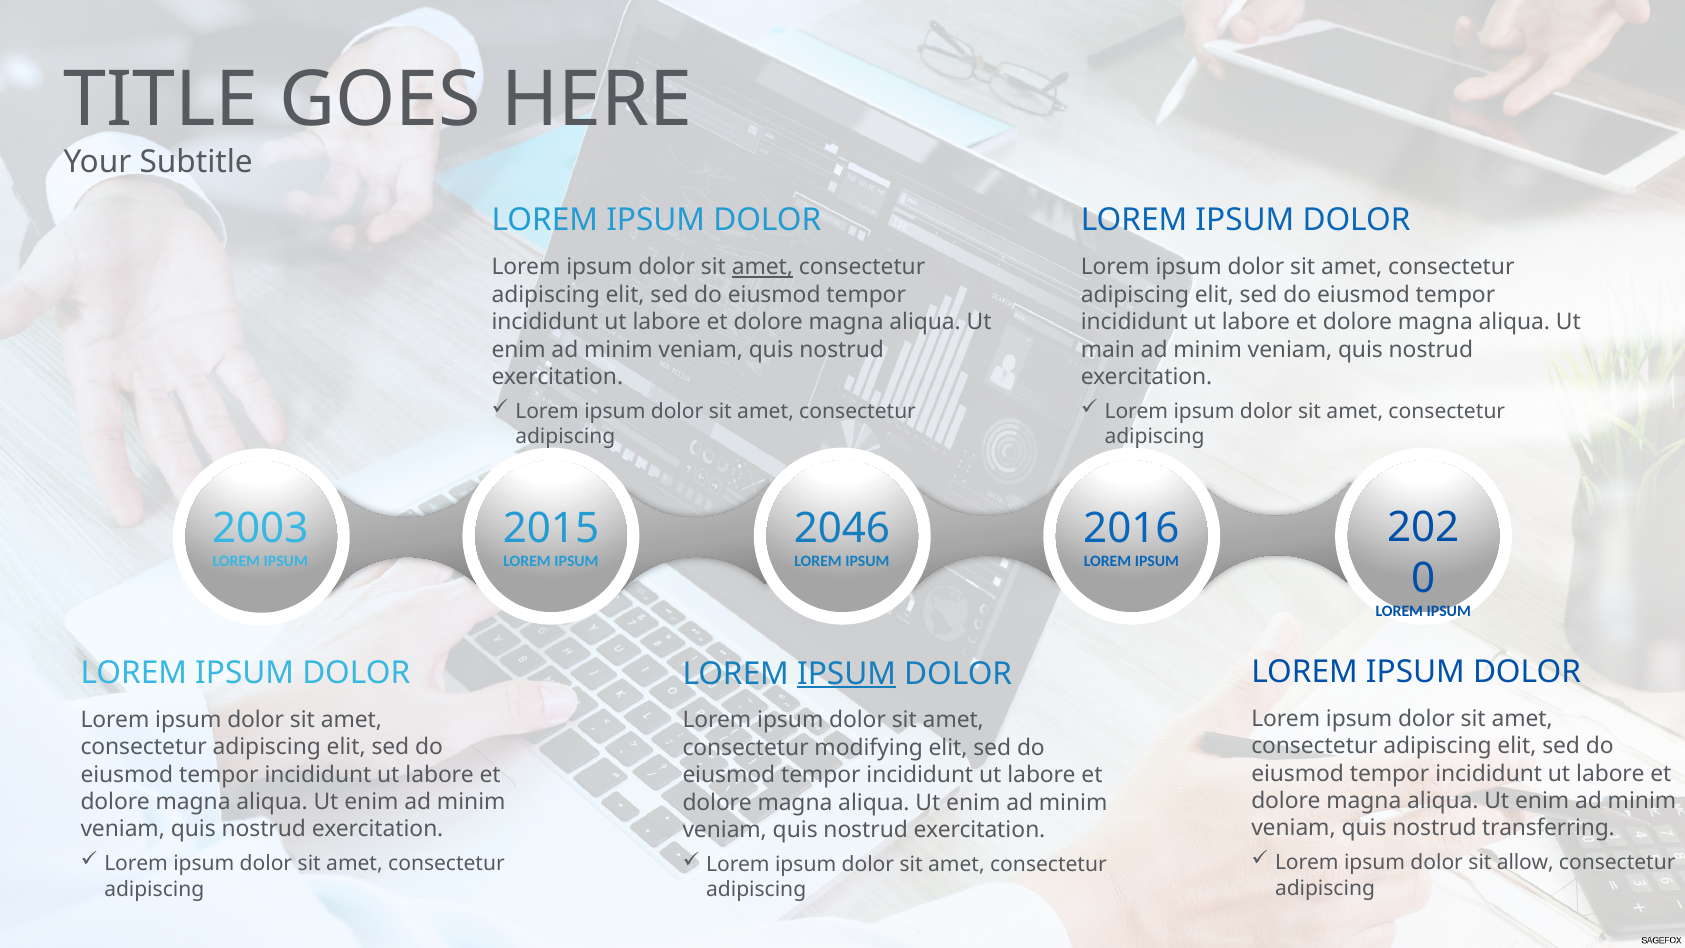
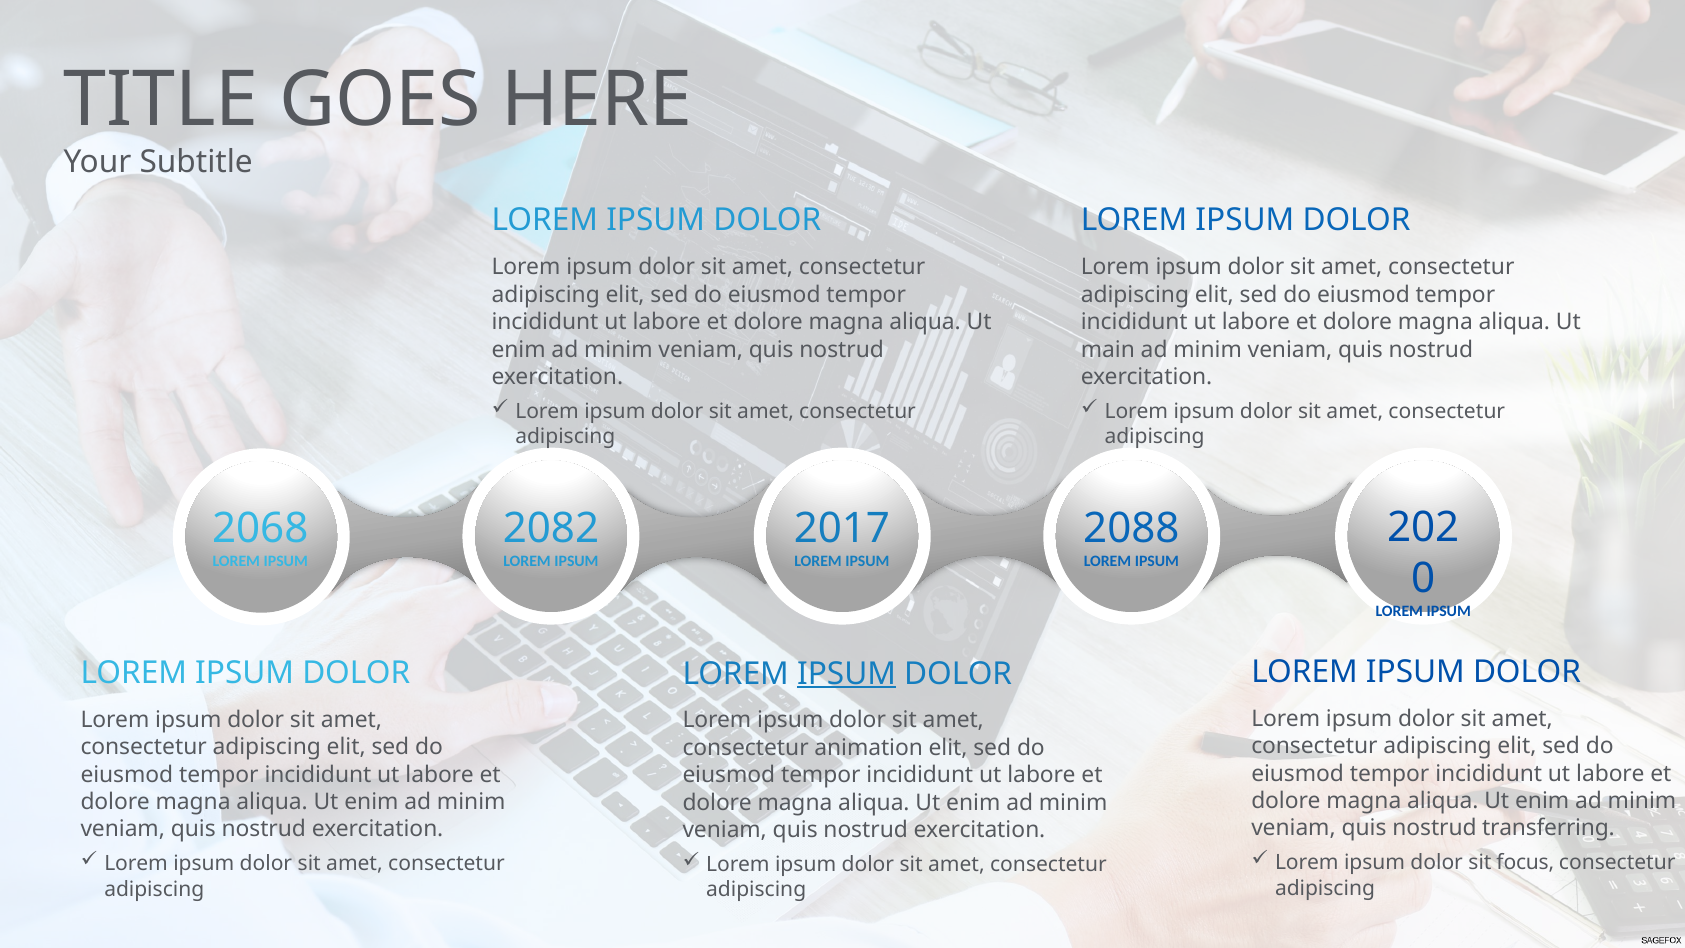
amet underline: present -> none (762, 267)
2003: 2003 -> 2068 (260, 529)
2015: 2015 -> 2082 (551, 529)
2046: 2046 -> 2017 (842, 529)
2016: 2016 -> 2088 (1131, 529)
modifying: modifying -> animation (869, 748)
allow: allow -> focus (1525, 863)
